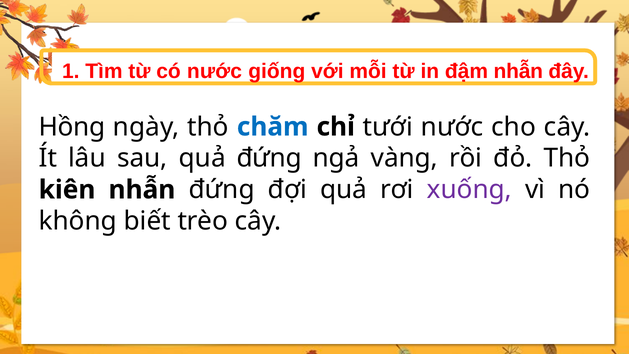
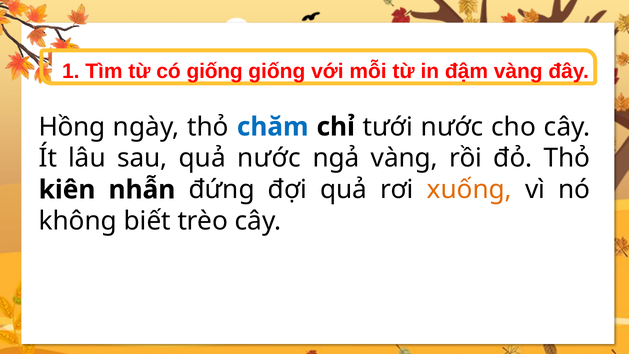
có nước: nước -> giống (215, 71)
đậm nhẫn: nhẫn -> vàng (518, 71)
quả đứng: đứng -> nước (269, 158)
xuống colour: purple -> orange (469, 190)
